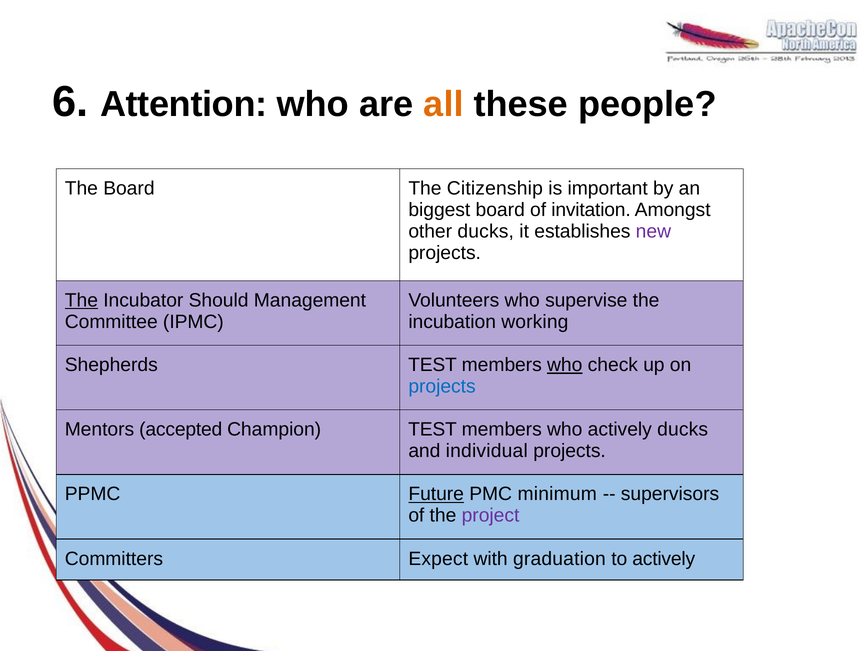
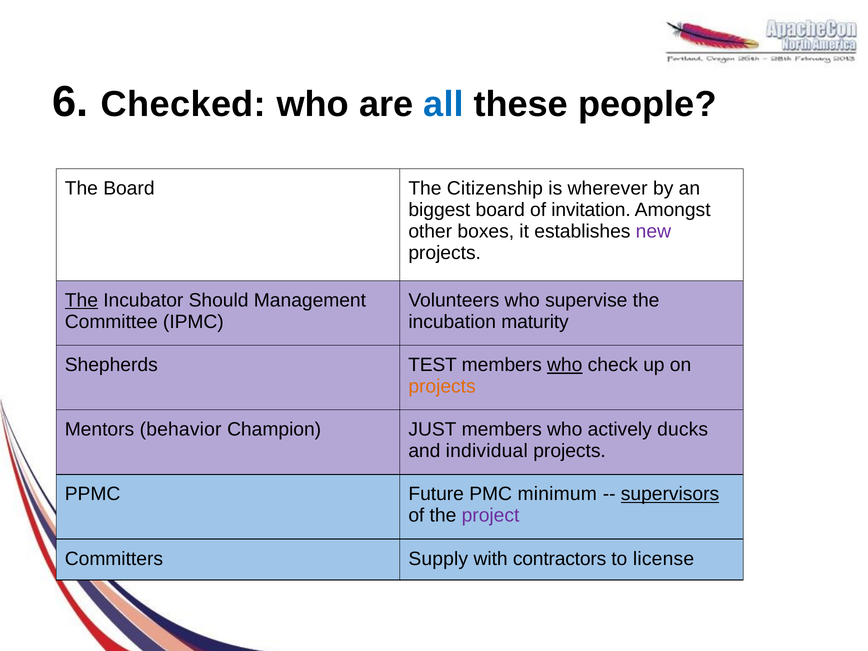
Attention: Attention -> Checked (183, 104)
all colour: orange -> blue (443, 104)
important: important -> wherever (608, 188)
other ducks: ducks -> boxes (486, 231)
working: working -> maturity (535, 322)
projects colour: blue -> orange (442, 386)
accepted: accepted -> behavior (181, 429)
Champion TEST: TEST -> JUST (432, 429)
Future underline: present -> none (436, 494)
supervisors underline: none -> present (670, 494)
Expect: Expect -> Supply (438, 559)
graduation: graduation -> contractors (560, 559)
to actively: actively -> license (664, 559)
